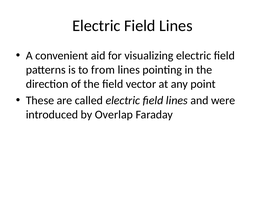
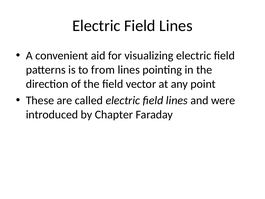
Overlap: Overlap -> Chapter (114, 114)
